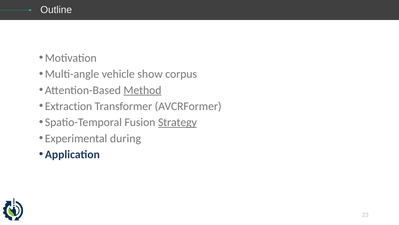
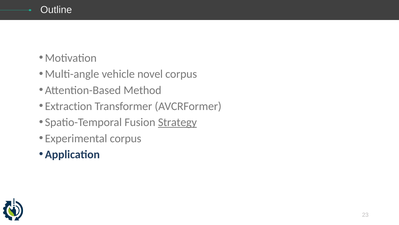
show: show -> novel (150, 74)
Method underline: present -> none (142, 90)
Experimental during: during -> corpus (126, 138)
